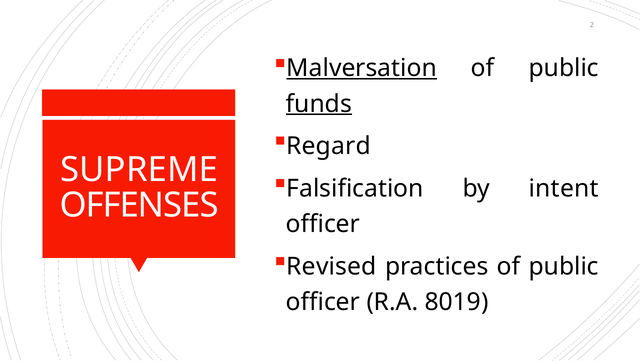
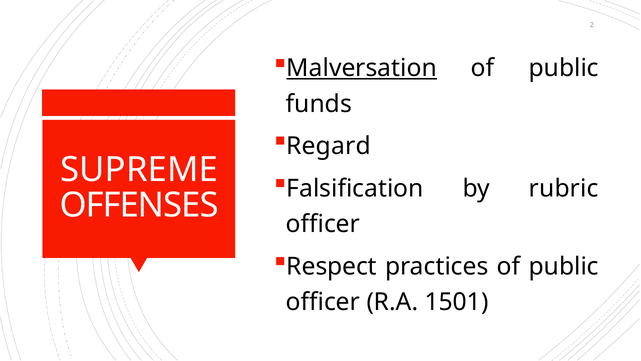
funds underline: present -> none (319, 104)
intent: intent -> rubric (564, 188)
Revised: Revised -> Respect (332, 266)
8019: 8019 -> 1501 (457, 302)
